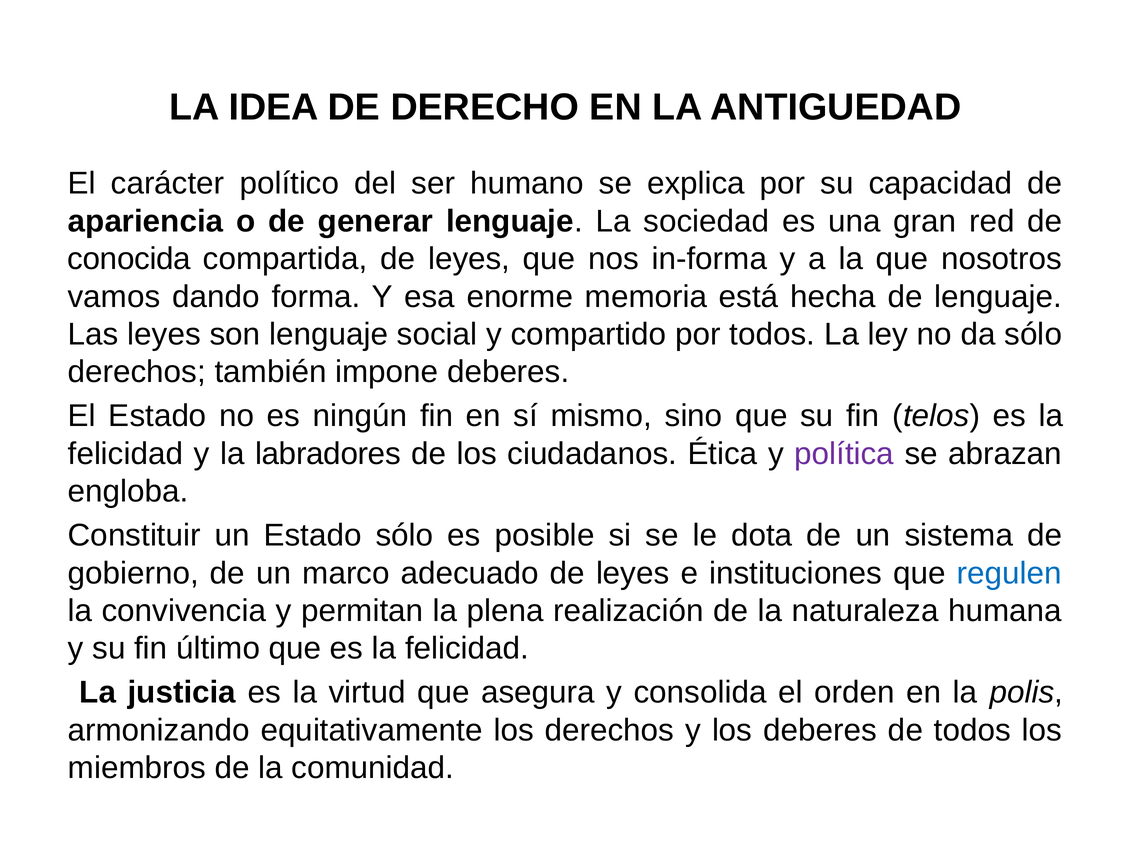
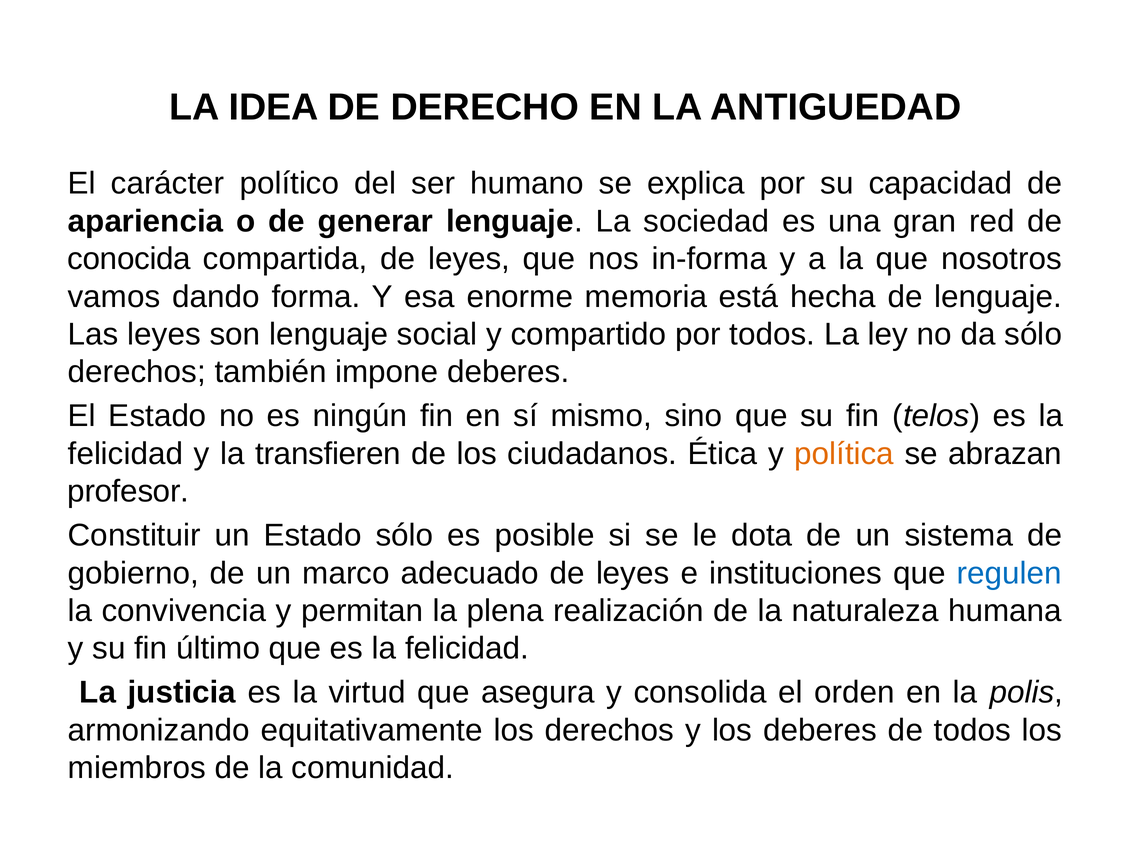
labradores: labradores -> transfieren (328, 454)
política colour: purple -> orange (844, 454)
engloba: engloba -> profesor (128, 492)
